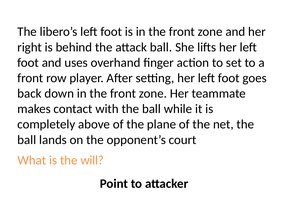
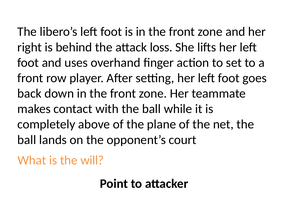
attack ball: ball -> loss (161, 47)
